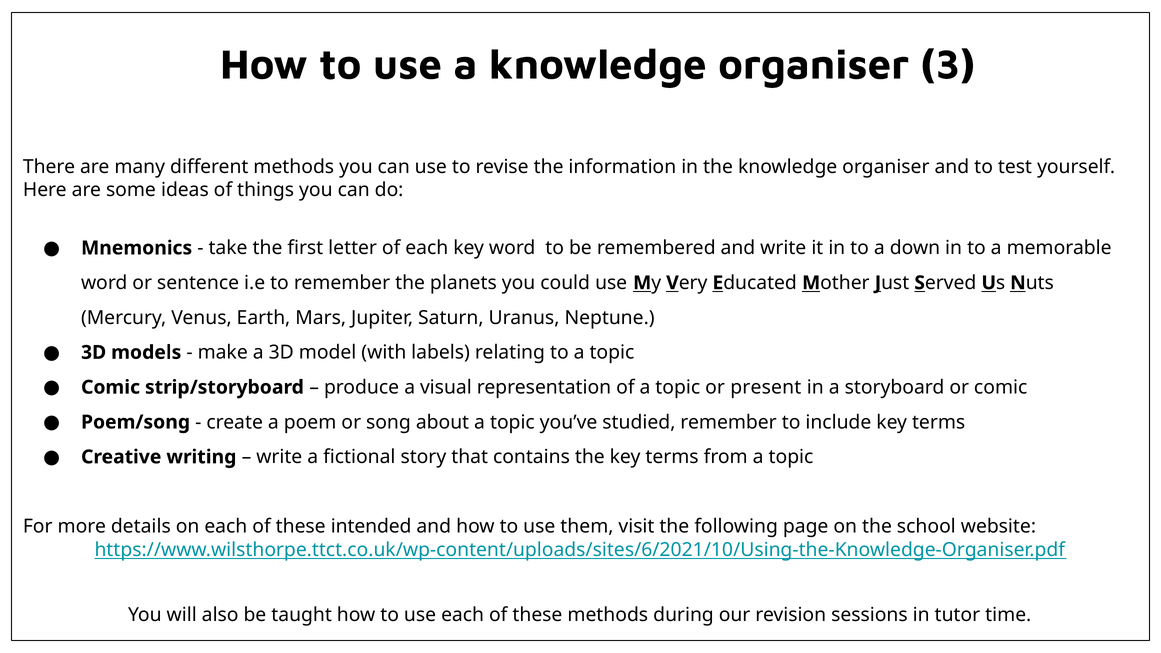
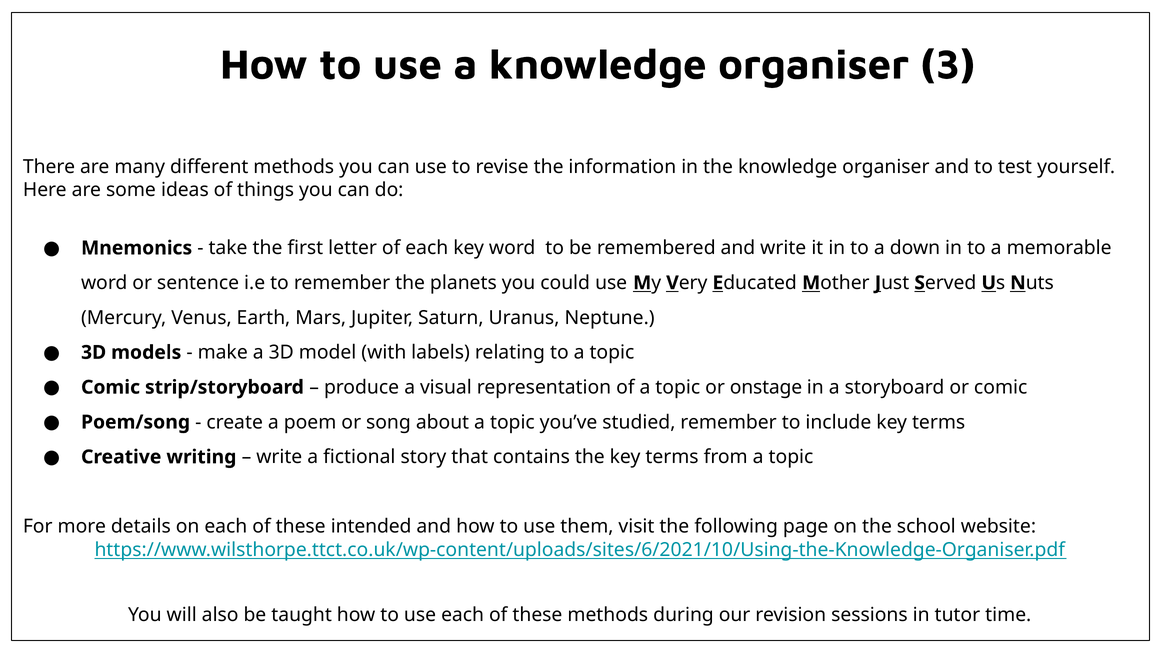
present: present -> onstage (766, 387)
